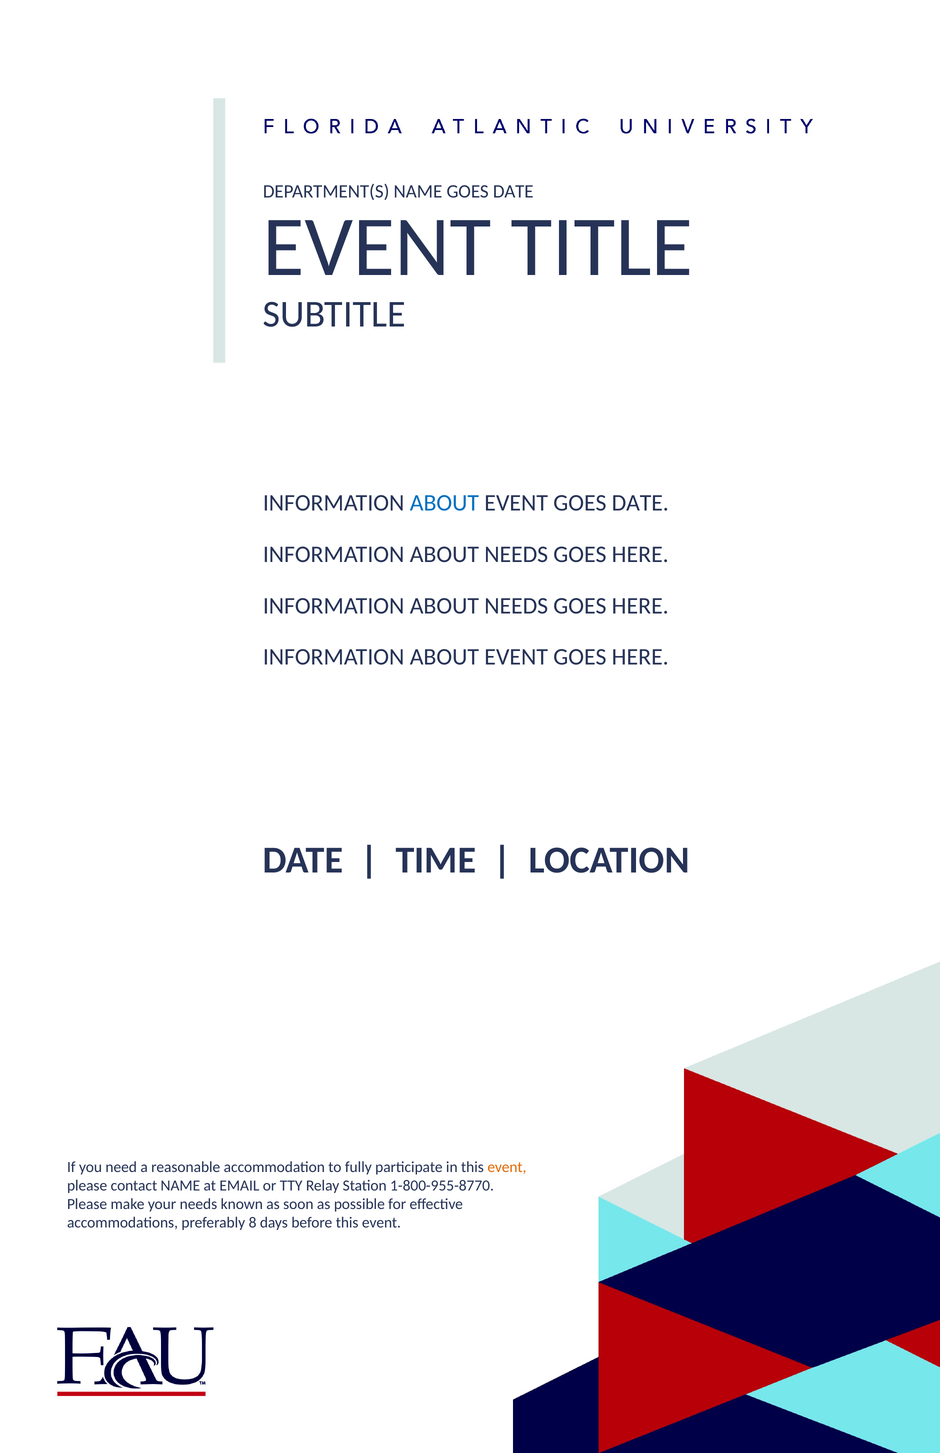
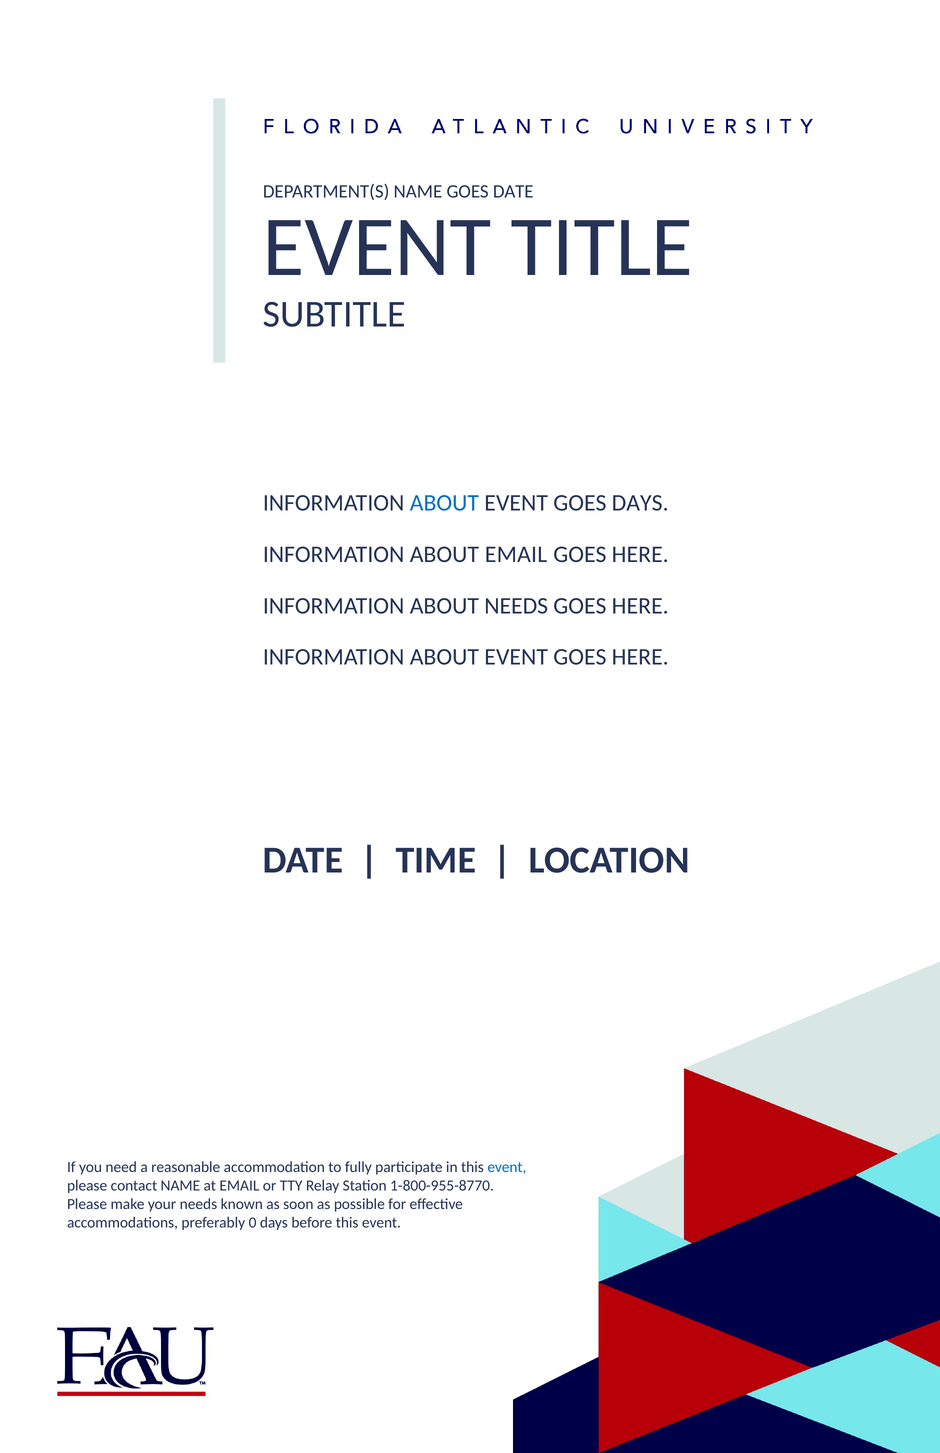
EVENT GOES DATE: DATE -> DAYS (640, 503)
NEEDS: NEEDS -> EMAIL (516, 554)
event colour: orange -> blue (507, 1167)
8: 8 -> 0 (253, 1222)
